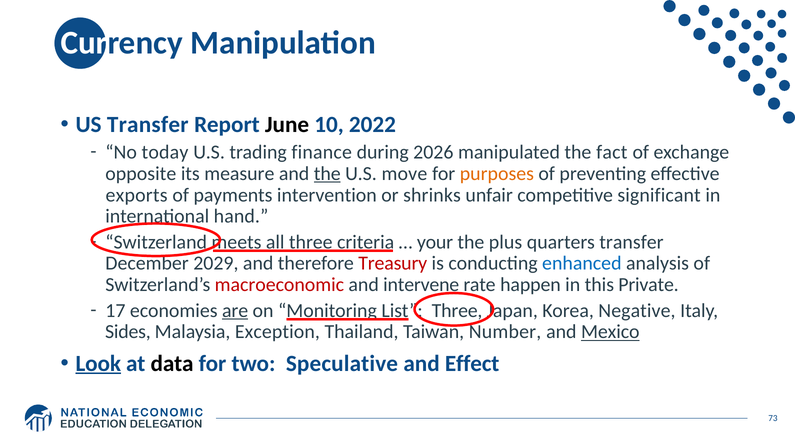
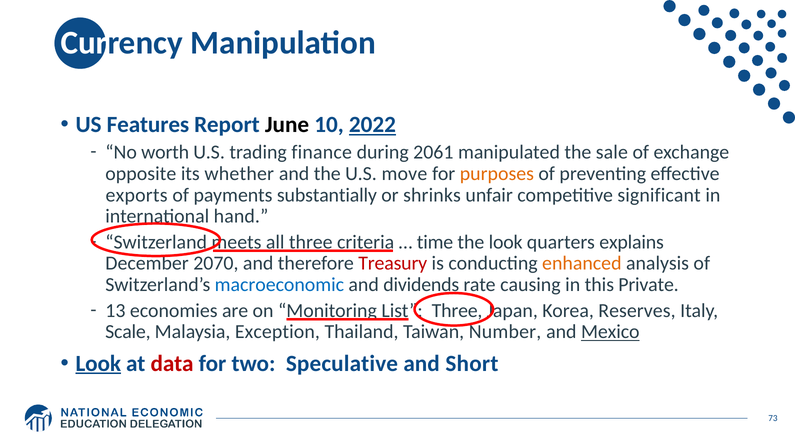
US Transfer: Transfer -> Features (148, 125)
2022 underline: none -> present (372, 125)
today: today -> worth (165, 152)
2026: 2026 -> 2061 (433, 152)
fact: fact -> sale (612, 152)
measure: measure -> whether (239, 174)
the underline: present -> none (327, 174)
intervention: intervention -> substantially (327, 195)
your: your -> time (435, 242)
the plus: plus -> look (506, 242)
quarters transfer: transfer -> explains (632, 242)
2029: 2029 -> 2070 (216, 264)
enhanced colour: blue -> orange (582, 264)
macroeconomic colour: red -> blue (279, 285)
intervene: intervene -> dividends (421, 285)
happen: happen -> causing (530, 285)
17: 17 -> 13 (115, 311)
are underline: present -> none (235, 311)
Negative: Negative -> Reserves (637, 311)
Sides: Sides -> Scale (128, 332)
data colour: black -> red (172, 364)
Effect: Effect -> Short (472, 364)
